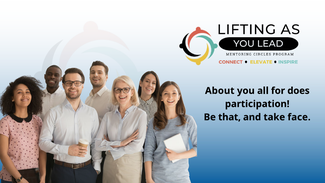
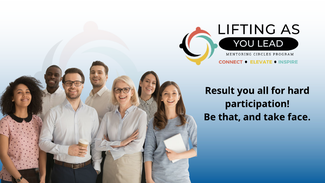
About: About -> Result (220, 91)
does: does -> hard (299, 91)
